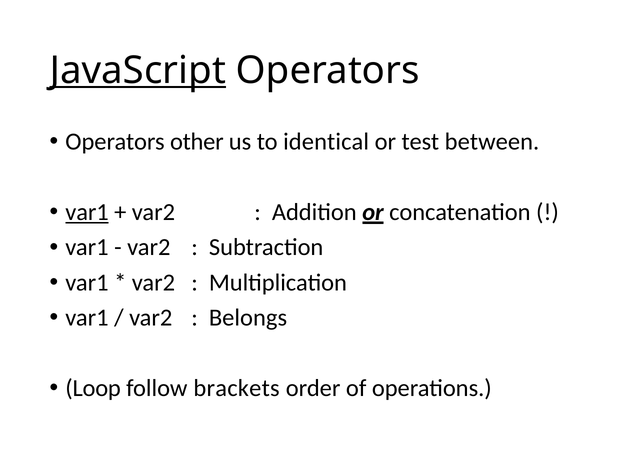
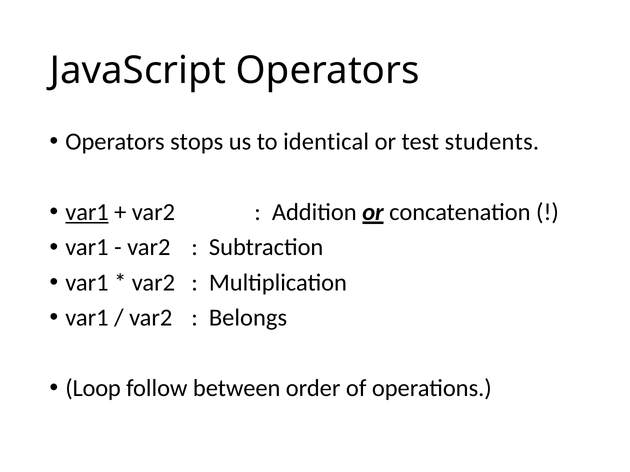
JavaScript underline: present -> none (138, 71)
other: other -> stops (197, 142)
between: between -> students (492, 142)
brackets: brackets -> between (237, 389)
